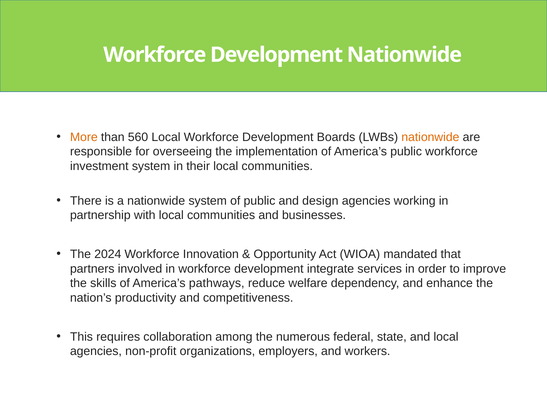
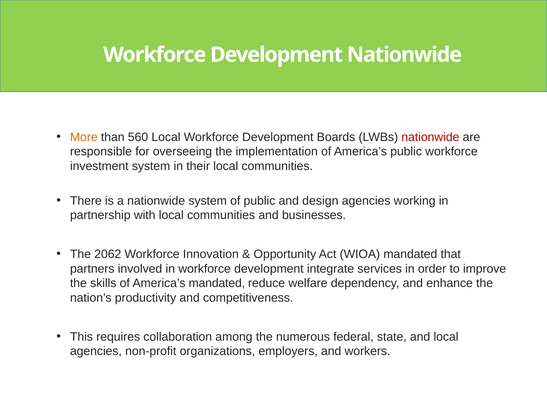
nationwide colour: orange -> red (430, 137)
2024: 2024 -> 2062 (108, 254)
America’s pathways: pathways -> mandated (217, 283)
